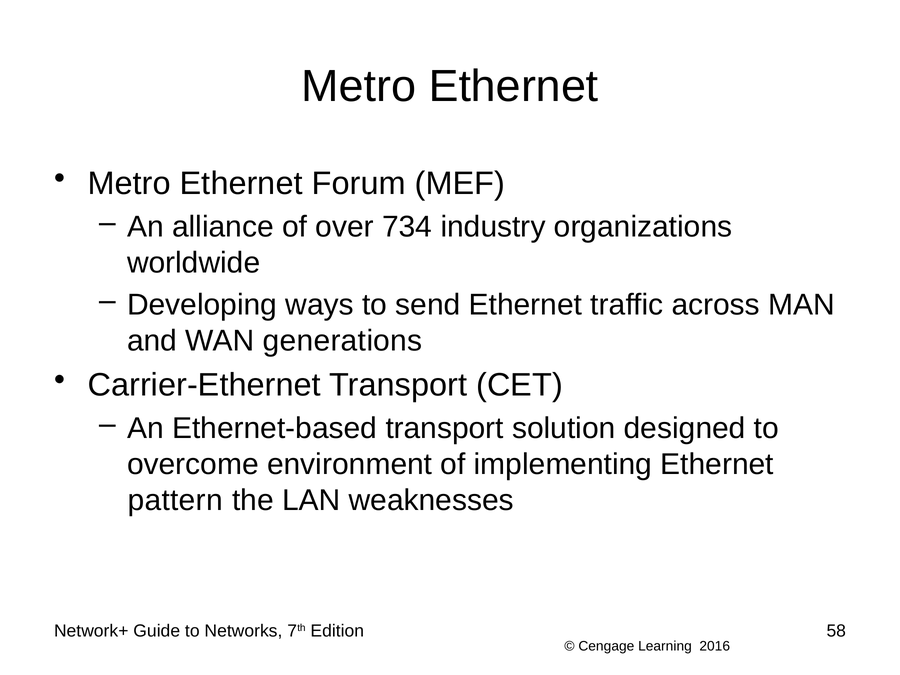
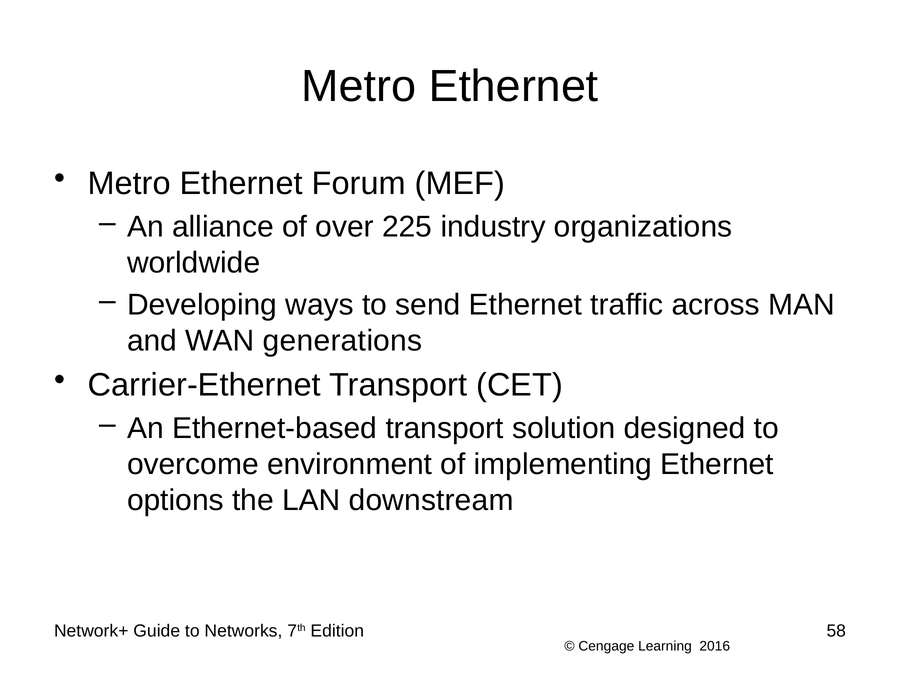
734: 734 -> 225 (407, 227)
pattern: pattern -> options (175, 501)
weaknesses: weaknesses -> downstream (431, 501)
